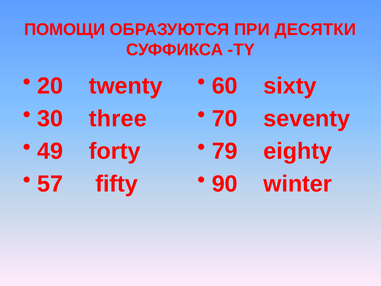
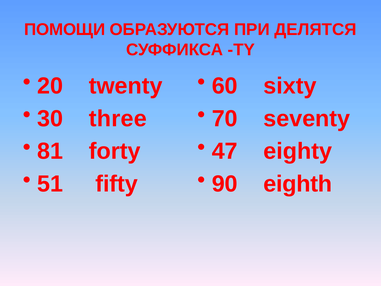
ДЕСЯТКИ: ДЕСЯТКИ -> ДЕЛЯТСЯ (315, 29)
49: 49 -> 81 (50, 151)
79: 79 -> 47 (225, 151)
57: 57 -> 51 (50, 184)
winter: winter -> eighth (298, 184)
